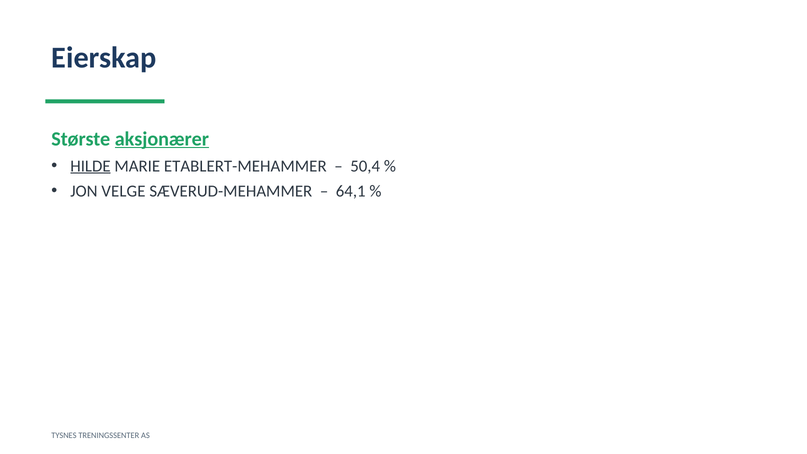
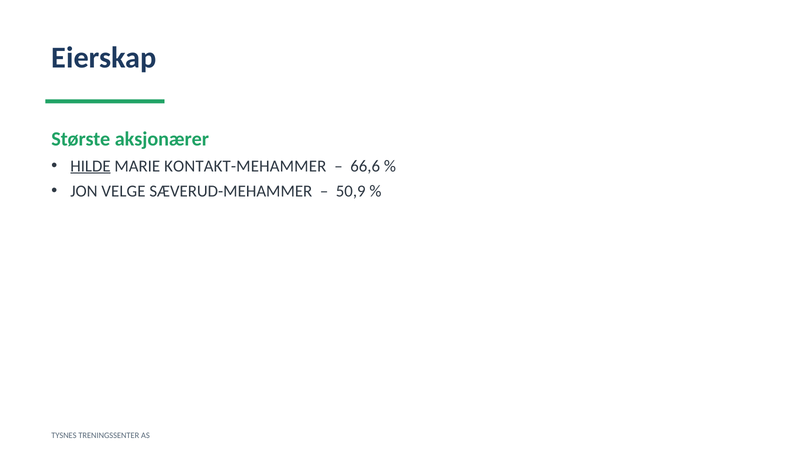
aksjonærer underline: present -> none (162, 139)
ETABLERT-MEHAMMER: ETABLERT-MEHAMMER -> KONTAKT-MEHAMMER (245, 166)
50,4: 50,4 -> 66,6 (365, 166)
64,1: 64,1 -> 50,9 (351, 191)
